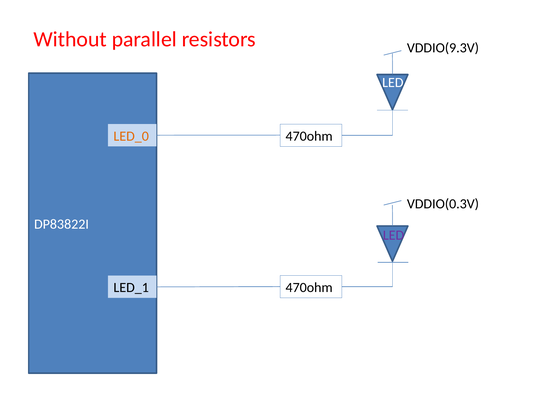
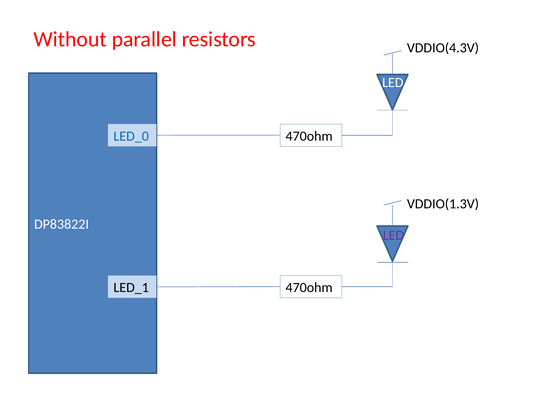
VDDIO(9.3V: VDDIO(9.3V -> VDDIO(4.3V (443, 48)
LED_0 colour: orange -> blue (131, 136)
VDDIO(0.3V: VDDIO(0.3V -> VDDIO(1.3V (443, 204)
